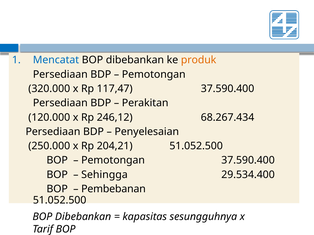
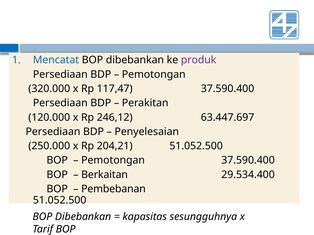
produk colour: orange -> purple (199, 60)
68.267.434: 68.267.434 -> 63.447.697 (228, 118)
Sehingga: Sehingga -> Berkaitan (105, 175)
